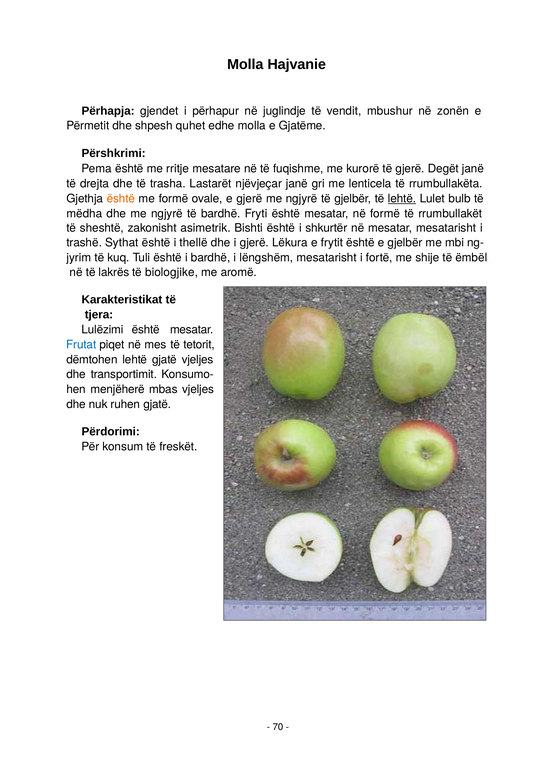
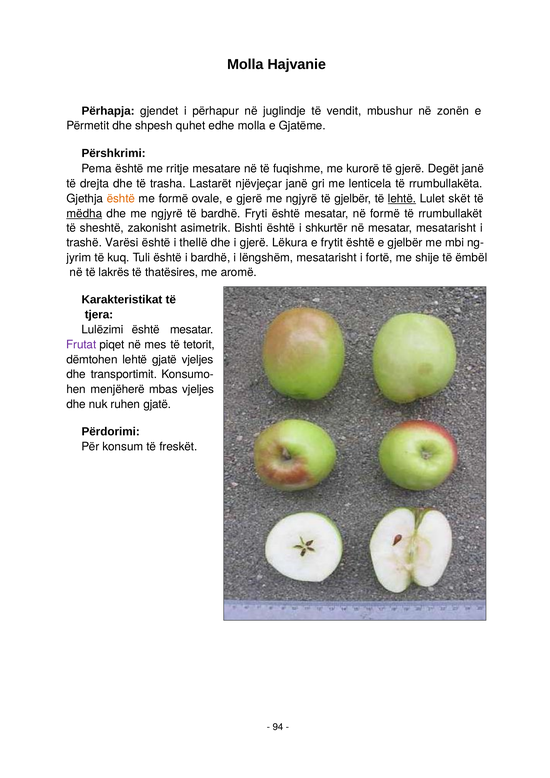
bulb: bulb -> skët (459, 198)
mëdha underline: none -> present (84, 213)
Sythat: Sythat -> Varësi (122, 242)
biologjike: biologjike -> thatësires (172, 272)
Frutat colour: blue -> purple (81, 344)
70: 70 -> 94 (278, 726)
